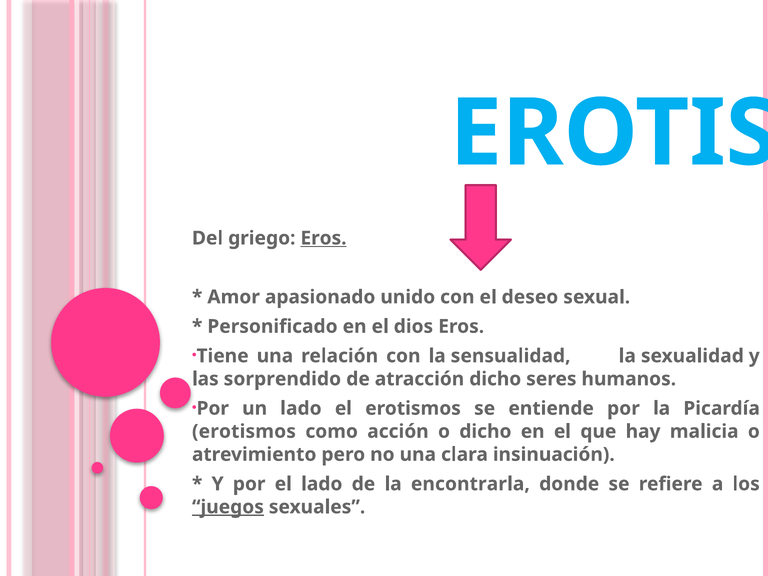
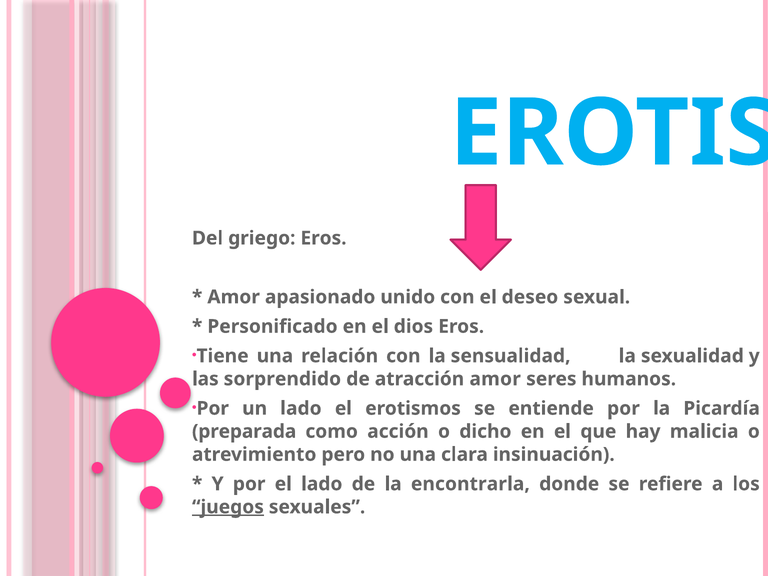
Eros underline: present -> none (323, 238)
atracción dicho: dicho -> amor (495, 379)
erotismos: erotismos -> preparada (244, 431)
